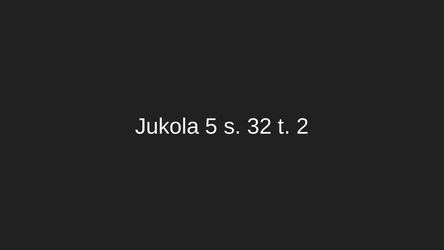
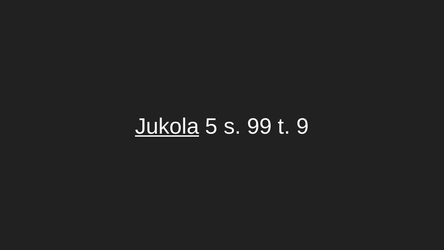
Jukola underline: none -> present (167, 126)
32: 32 -> 99 (259, 126)
2: 2 -> 9 (303, 126)
